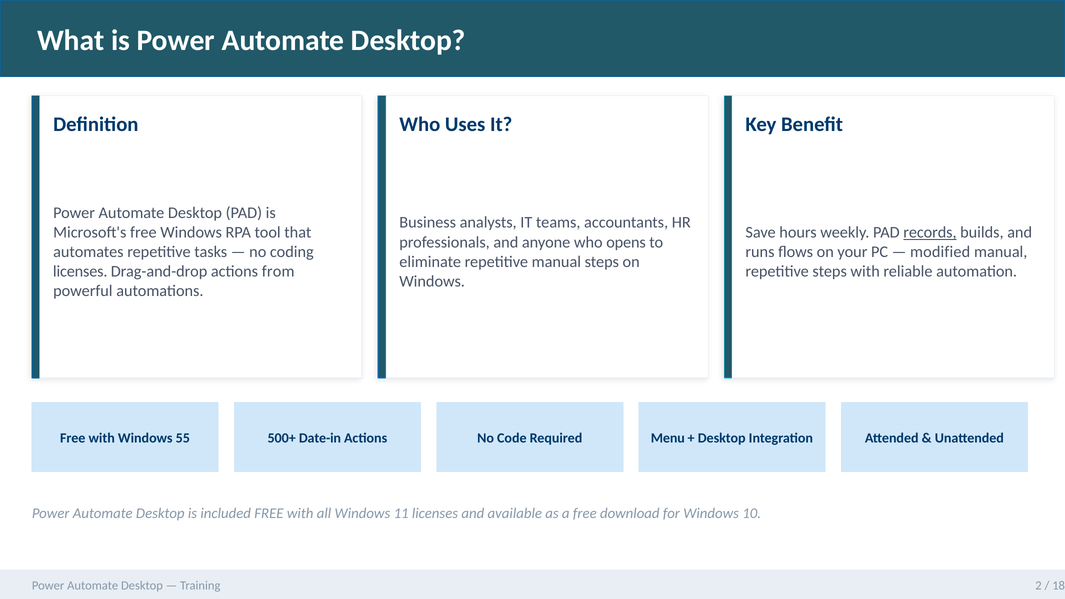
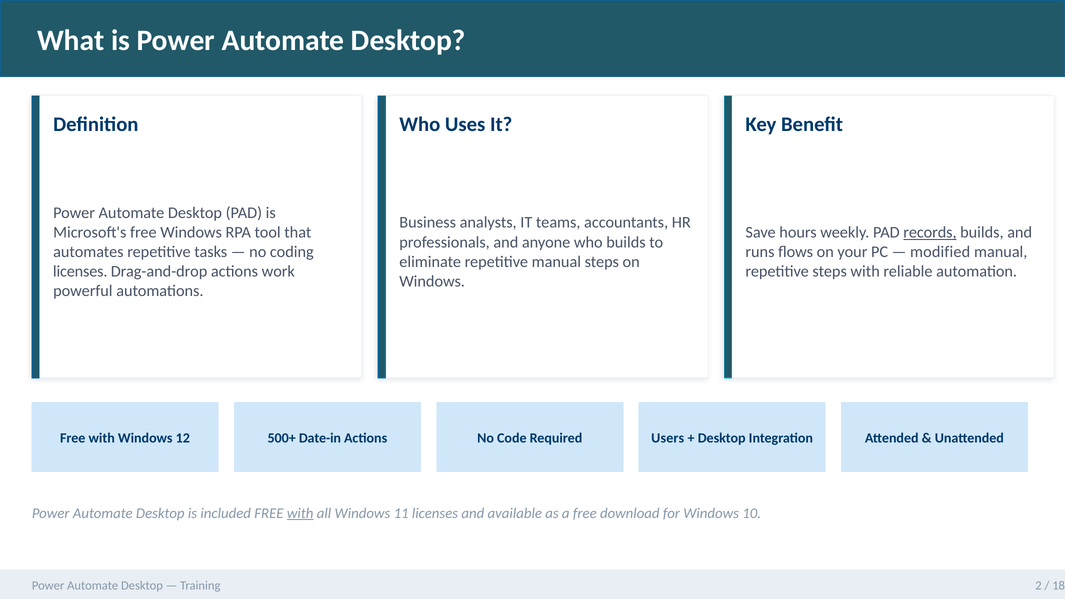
who opens: opens -> builds (626, 242)
from: from -> work (278, 271)
55: 55 -> 12 (183, 438)
Menu: Menu -> Users (668, 438)
with underline: none -> present (300, 513)
